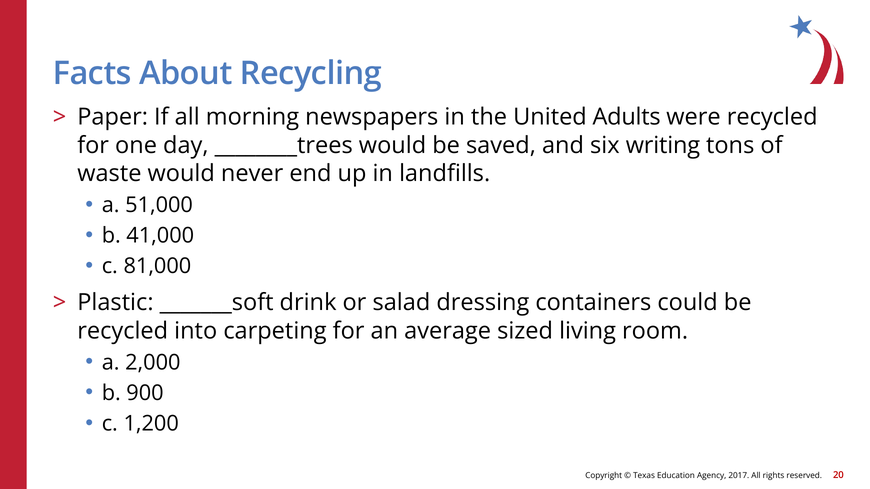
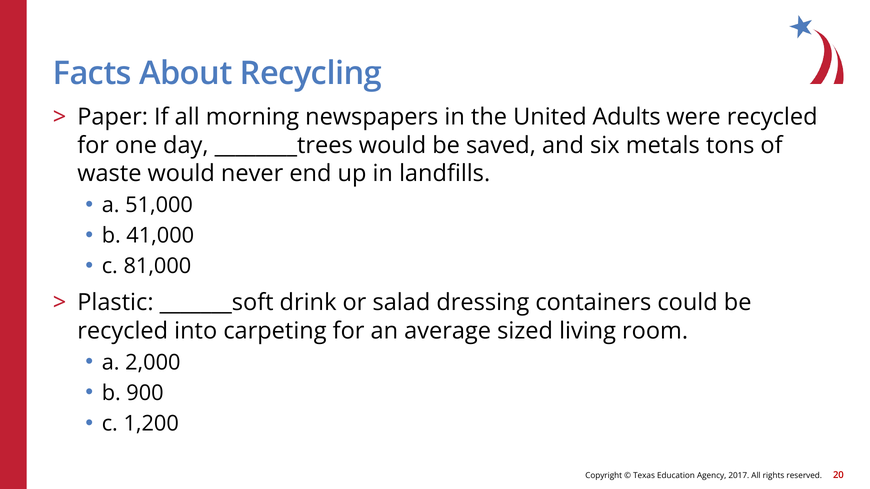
writing: writing -> metals (663, 145)
